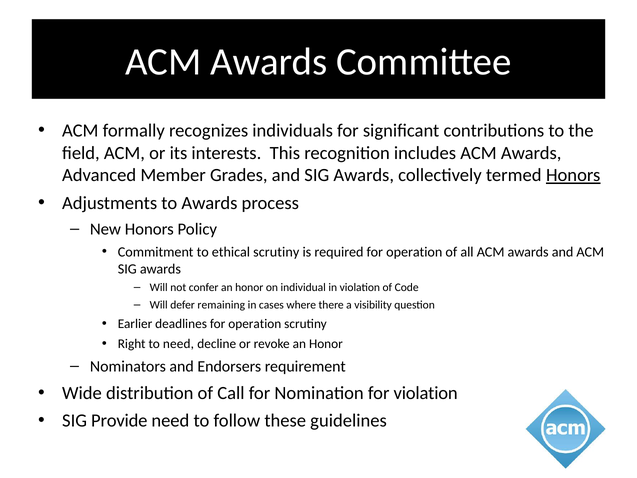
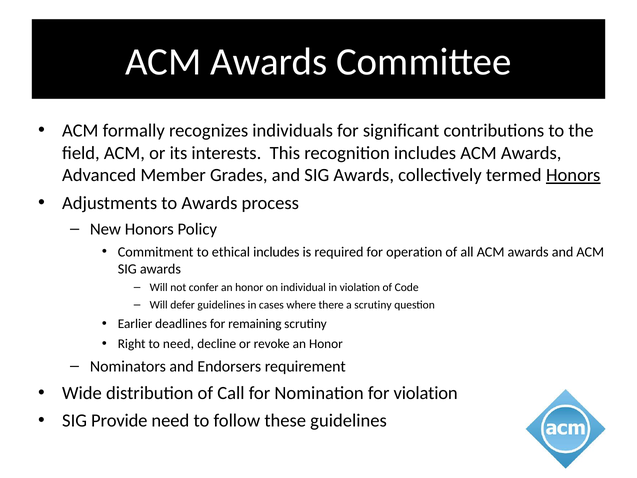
ethical scrutiny: scrutiny -> includes (276, 252)
defer remaining: remaining -> guidelines (221, 305)
a visibility: visibility -> scrutiny (373, 305)
deadlines for operation: operation -> remaining (255, 324)
